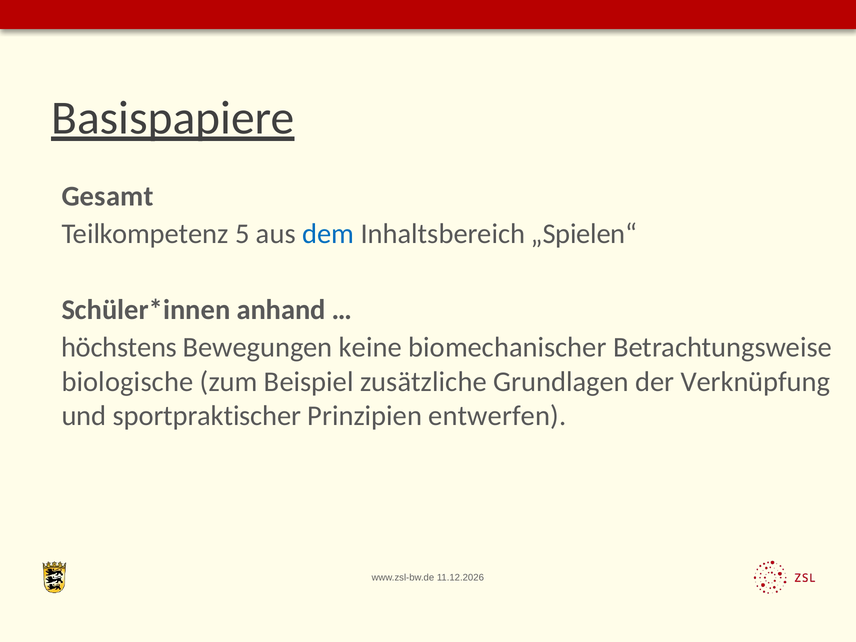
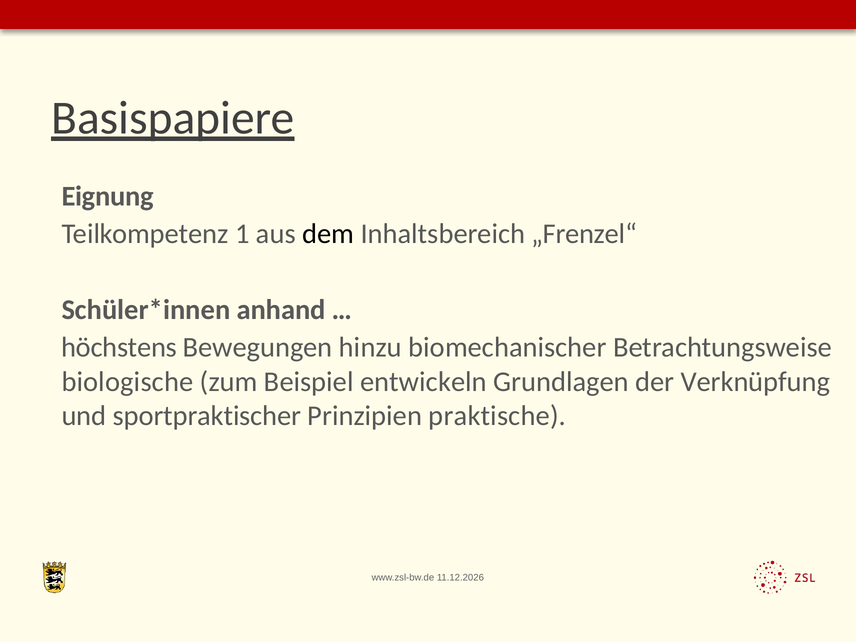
Gesamt: Gesamt -> Eignung (108, 196)
5: 5 -> 1 (242, 234)
dem colour: blue -> black (328, 234)
„Spielen“: „Spielen“ -> „Frenzel“ (584, 234)
keine: keine -> hinzu (370, 347)
zusätzliche: zusätzliche -> entwickeln (423, 382)
entwerfen: entwerfen -> praktische (497, 416)
